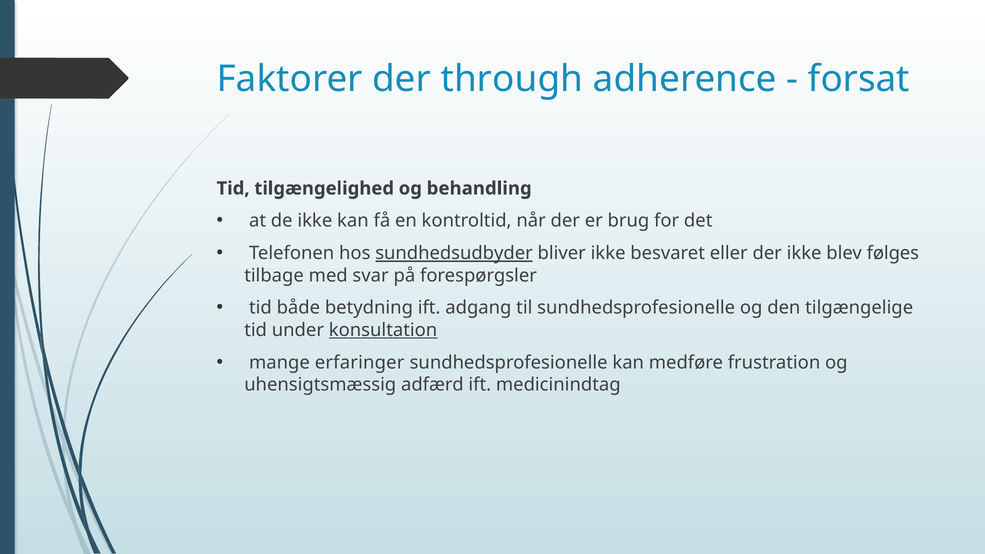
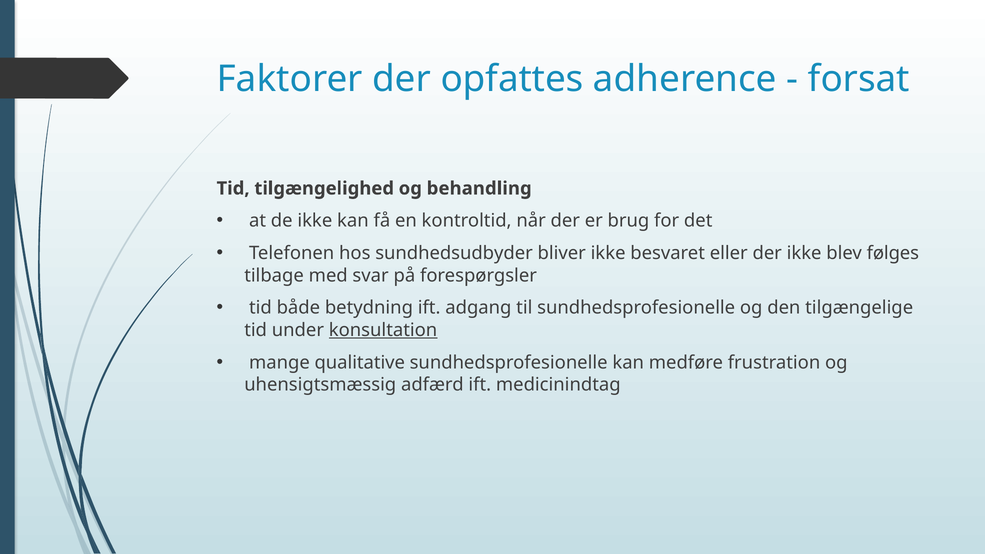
through: through -> opfattes (512, 79)
sundhedsudbyder underline: present -> none (454, 253)
erfaringer: erfaringer -> qualitative (360, 362)
